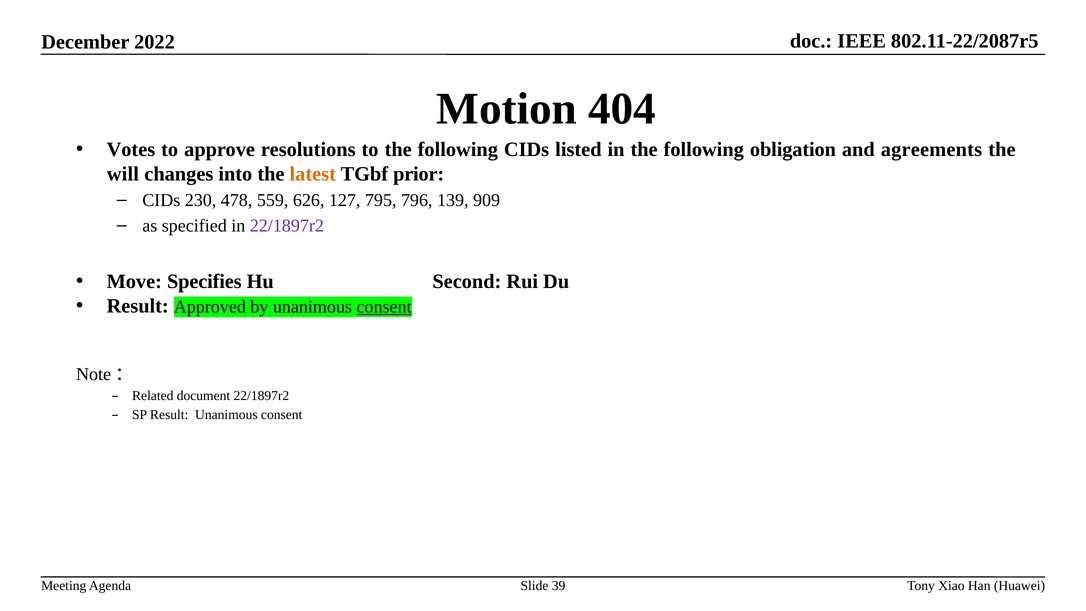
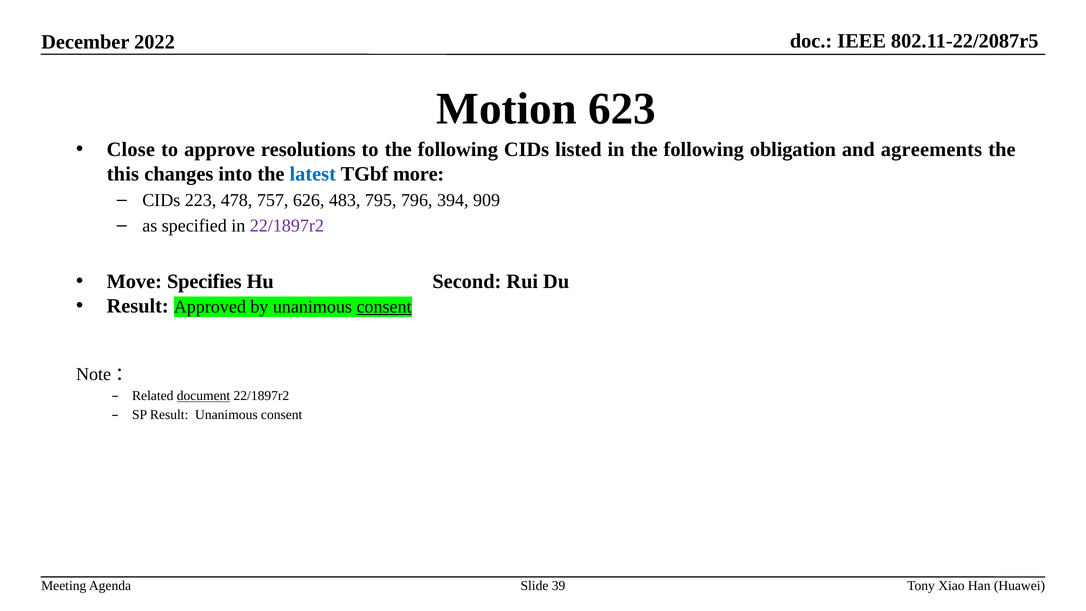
404: 404 -> 623 (622, 109)
Votes: Votes -> Close (131, 149)
will: will -> this (123, 174)
latest colour: orange -> blue (313, 174)
prior: prior -> more (419, 174)
230: 230 -> 223 (201, 200)
559: 559 -> 757 (273, 200)
127: 127 -> 483 (345, 200)
139: 139 -> 394 (453, 200)
document underline: none -> present (203, 396)
